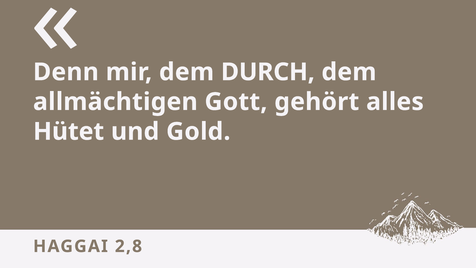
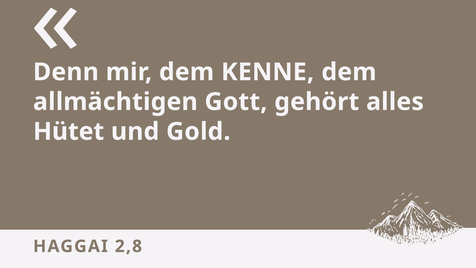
DURCH: DURCH -> KENNE (268, 72)
